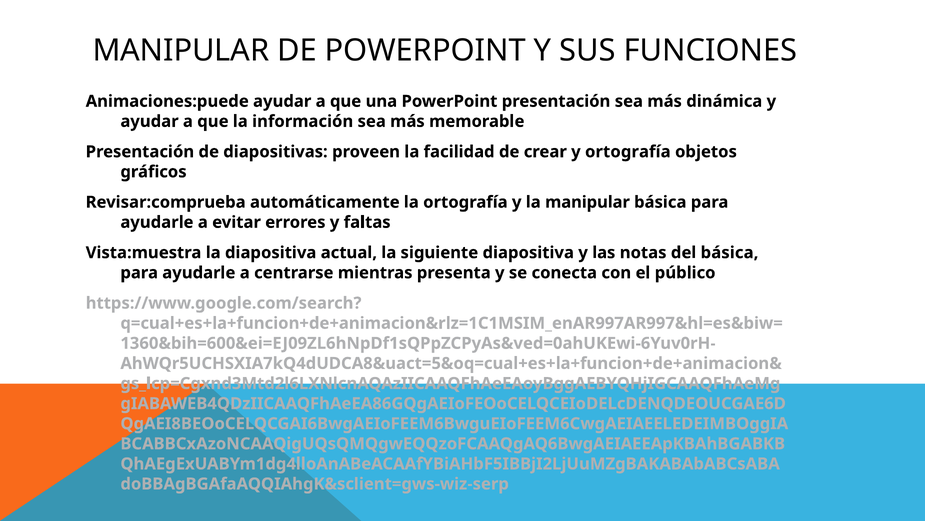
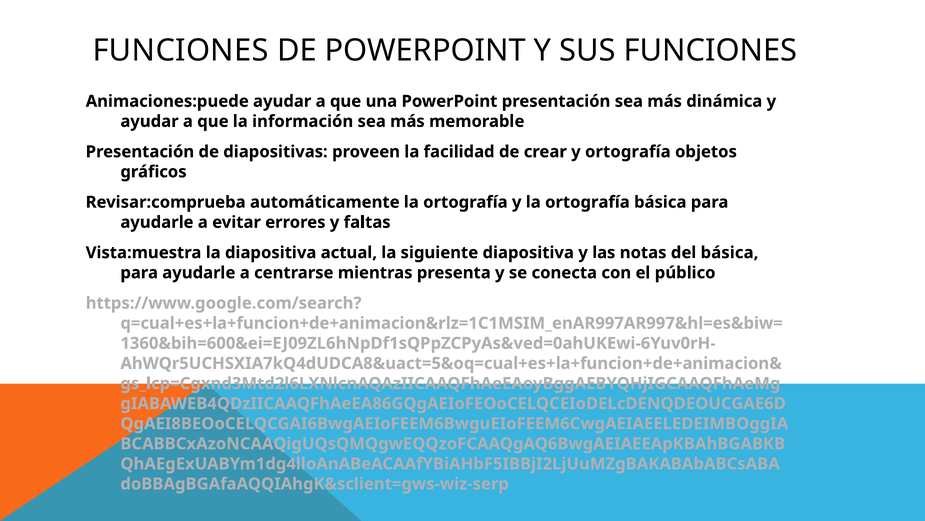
MANIPULAR: MANIPULAR -> FUNCIONES (181, 51)
y la manipular: manipular -> ortografía (587, 202)
